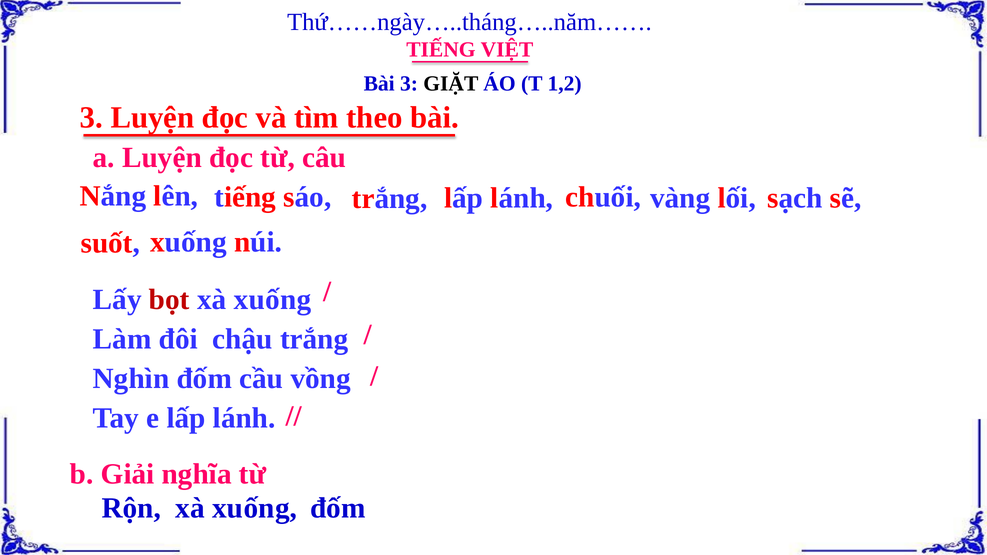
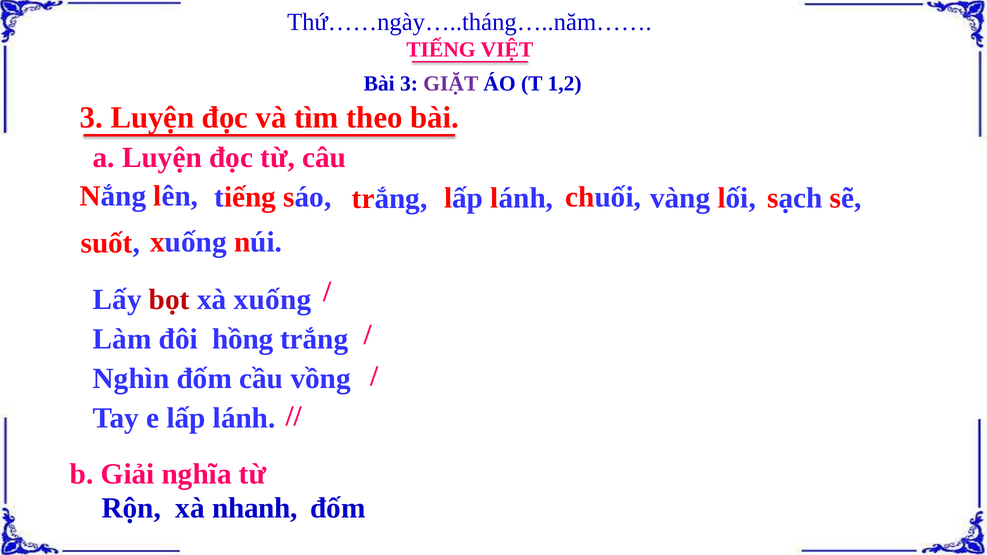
GIẶT colour: black -> purple (451, 83)
chậu: chậu -> hồng (243, 339)
xuống: xuống -> nhanh (255, 508)
